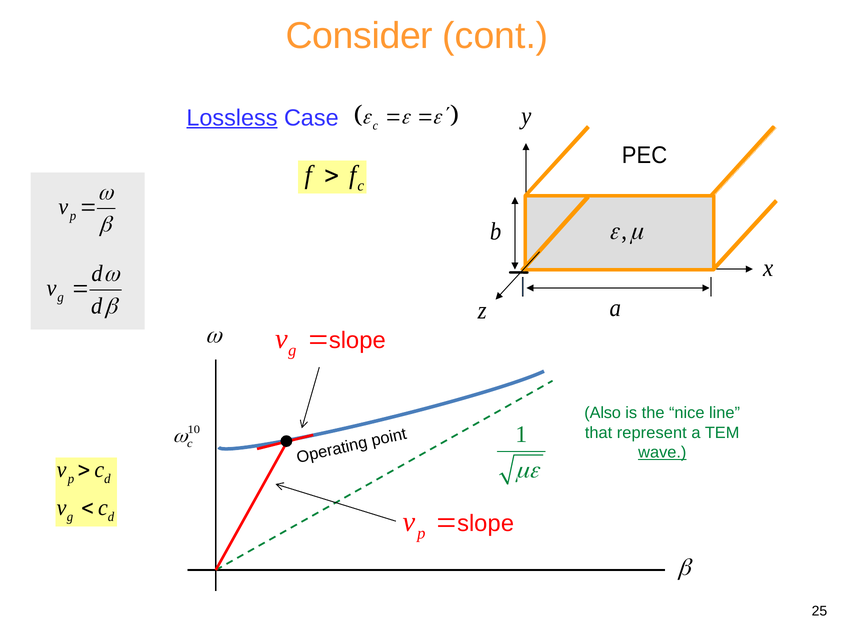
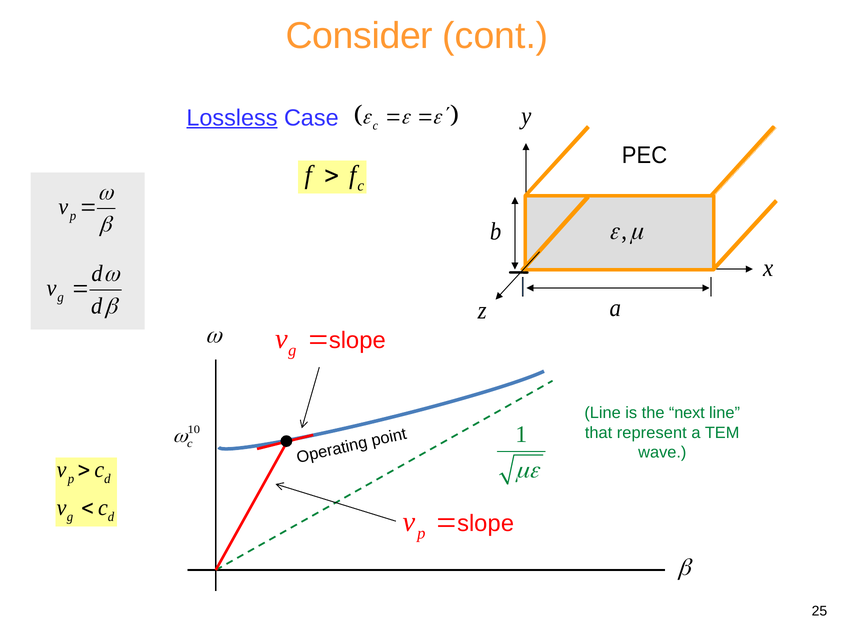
Also: Also -> Line (603, 413)
nice: nice -> next (687, 413)
wave underline: present -> none (662, 453)
